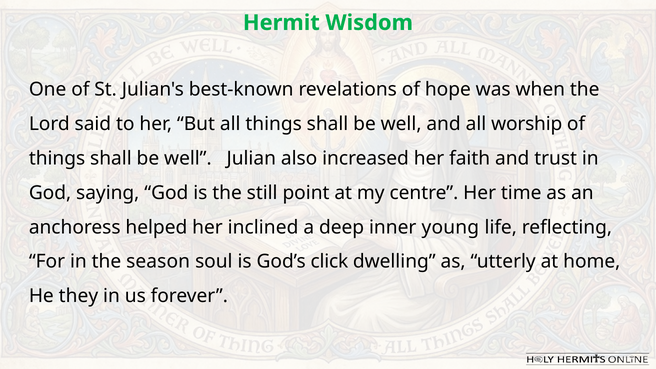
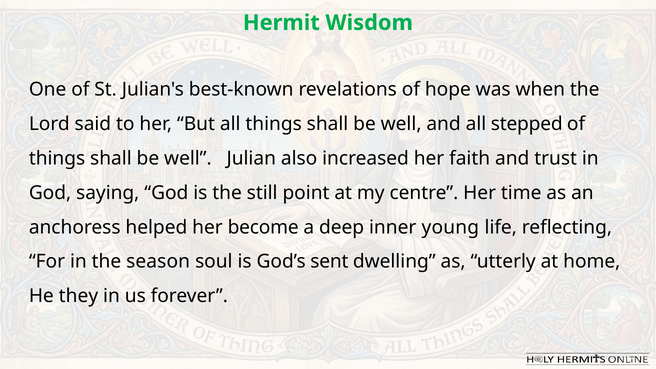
worship: worship -> stepped (527, 124)
inclined: inclined -> become (263, 227)
click: click -> sent (329, 262)
